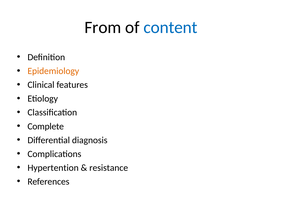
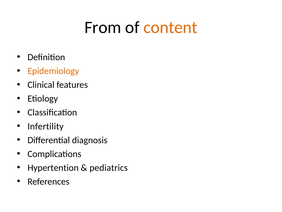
content colour: blue -> orange (170, 27)
Complete: Complete -> Infertility (46, 126)
resistance: resistance -> pediatrics (109, 167)
